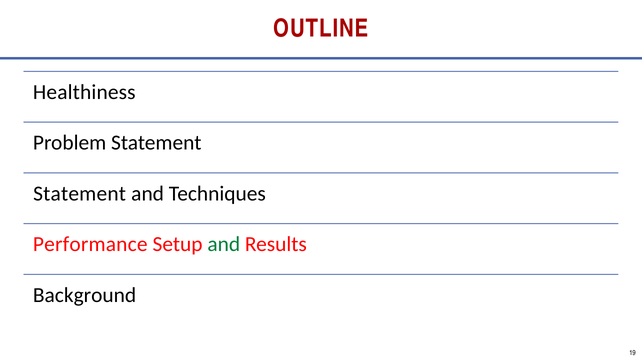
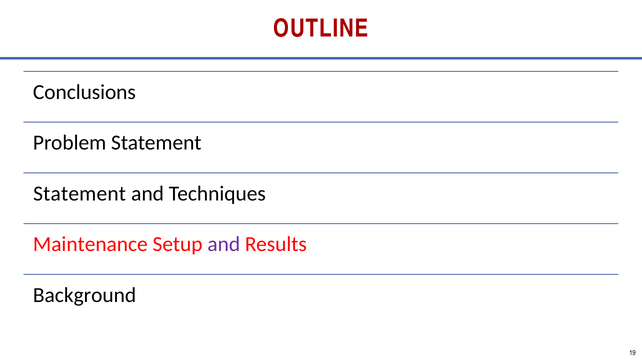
Healthiness: Healthiness -> Conclusions (84, 92)
Performance: Performance -> Maintenance (90, 244)
and colour: green -> purple (224, 244)
